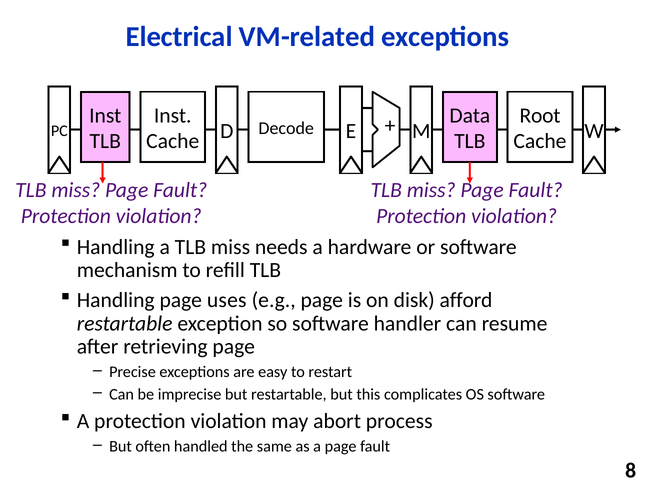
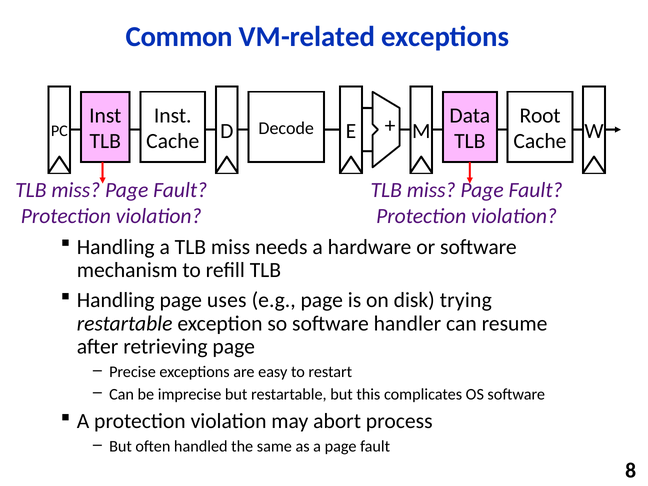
Electrical: Electrical -> Common (179, 37)
afford: afford -> trying (466, 300)
